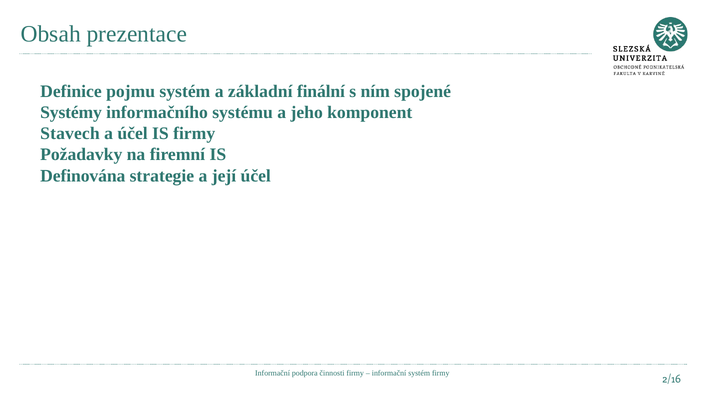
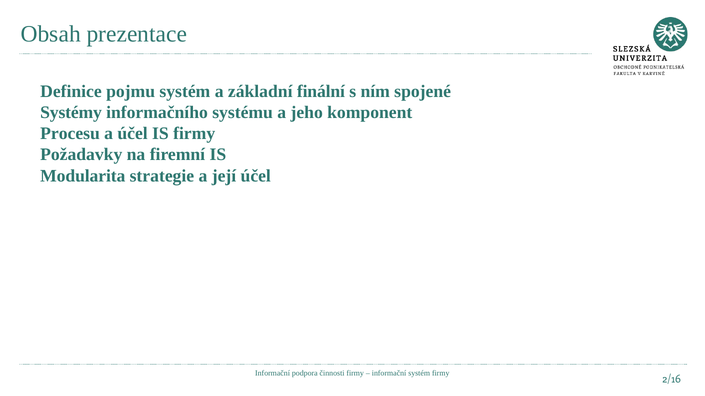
Stavech: Stavech -> Procesu (70, 134)
Definována: Definována -> Modularita (83, 176)
